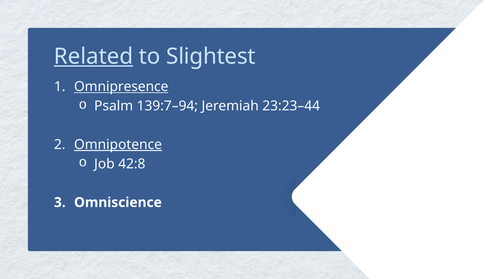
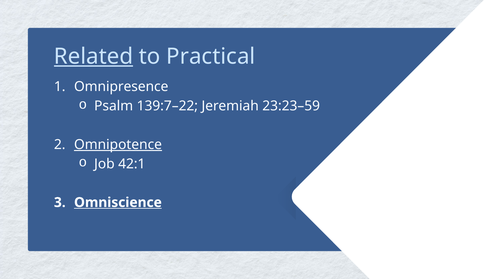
Slightest: Slightest -> Practical (211, 56)
Omnipresence underline: present -> none (121, 87)
139:7–94: 139:7–94 -> 139:7–22 (167, 106)
23:23–44: 23:23–44 -> 23:23–59 (291, 106)
42:8: 42:8 -> 42:1 (132, 164)
Omniscience underline: none -> present (118, 202)
